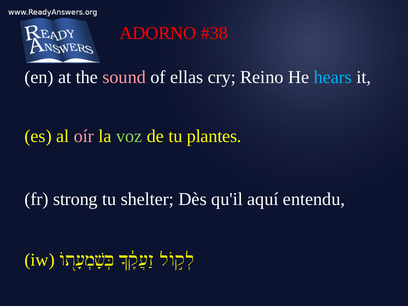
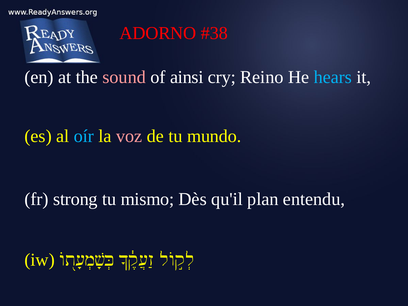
ellas: ellas -> ainsi (187, 77)
oír colour: pink -> light blue (84, 136)
voz colour: light green -> pink (129, 136)
plantes: plantes -> mundo (214, 136)
shelter: shelter -> mismo (147, 199)
aquí: aquí -> plan (263, 199)
